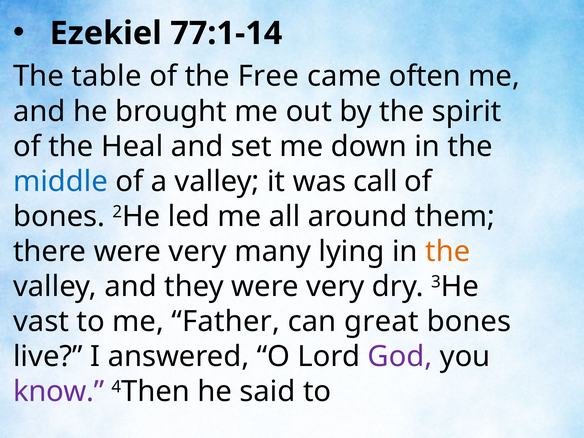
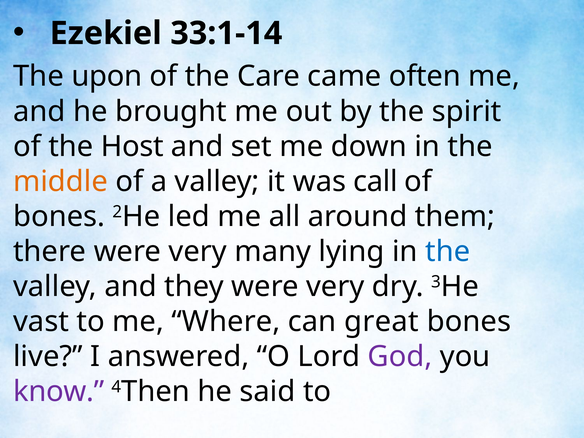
77:1-14: 77:1-14 -> 33:1-14 (226, 33)
table: table -> upon (107, 76)
Free: Free -> Care (269, 76)
Heal: Heal -> Host (132, 146)
middle colour: blue -> orange (60, 181)
the colour: orange -> blue (448, 252)
Father: Father -> Where (226, 322)
